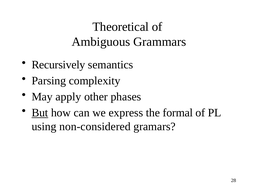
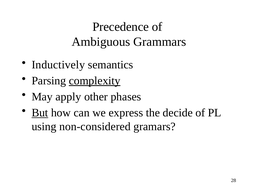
Theoretical: Theoretical -> Precedence (121, 27)
Recursively: Recursively -> Inductively (58, 65)
complexity underline: none -> present (95, 81)
formal: formal -> decide (178, 113)
